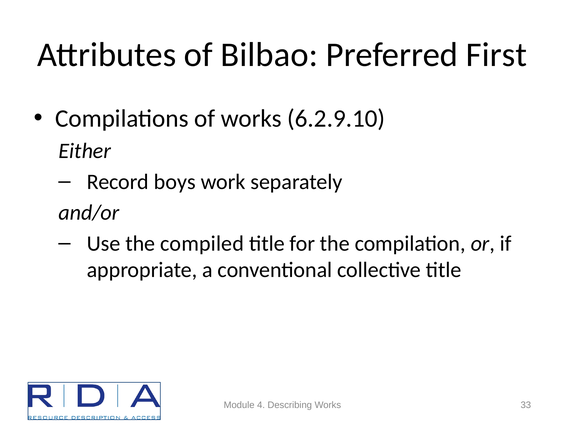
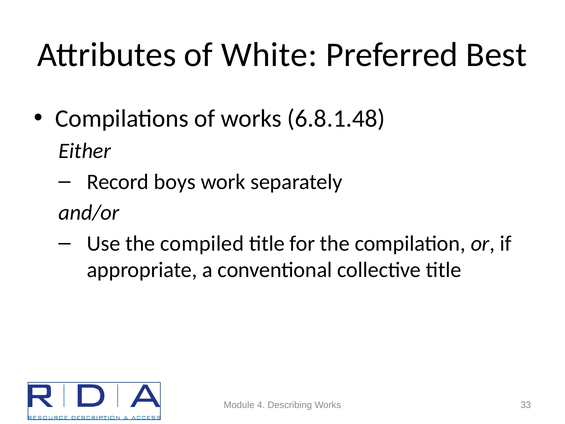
Bilbao: Bilbao -> White (269, 55)
First: First -> Best (496, 55)
6.2.9.10: 6.2.9.10 -> 6.8.1.48 (336, 119)
